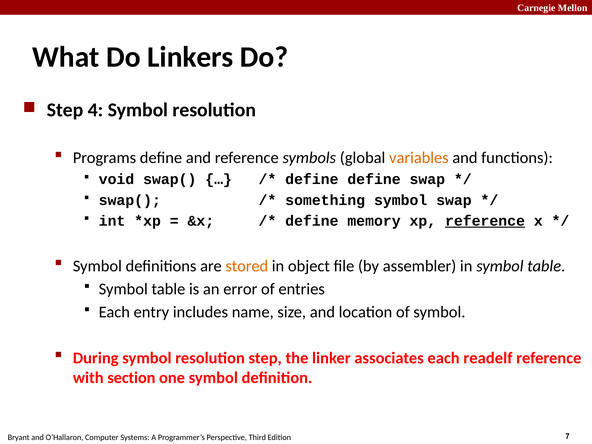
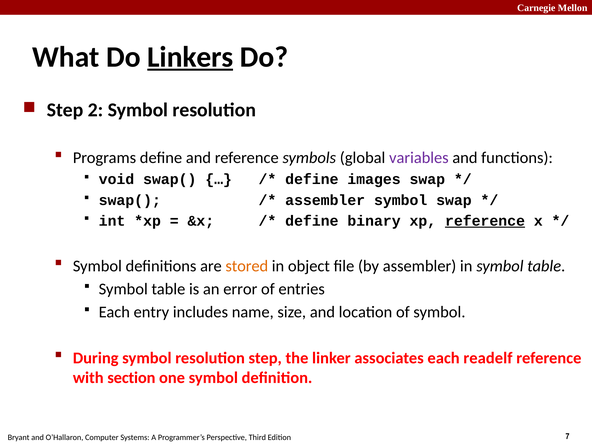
Linkers underline: none -> present (190, 57)
4: 4 -> 2 (96, 110)
variables colour: orange -> purple (419, 158)
define define: define -> images (374, 179)
something: something -> assembler (325, 200)
memory: memory -> binary (374, 221)
